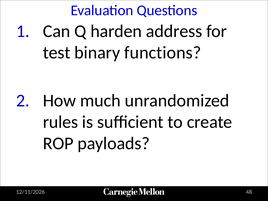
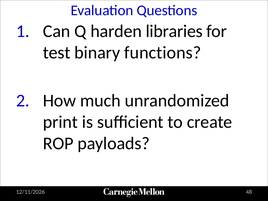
address: address -> libraries (174, 31)
rules: rules -> print (60, 122)
